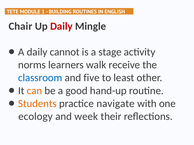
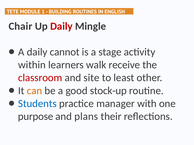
norms: norms -> within (32, 65)
classroom colour: blue -> red (40, 78)
five: five -> site (91, 78)
hand-up: hand-up -> stock-up (108, 91)
Students colour: orange -> blue (37, 104)
navigate: navigate -> manager (116, 104)
ecology: ecology -> purpose (36, 117)
week: week -> plans (86, 117)
